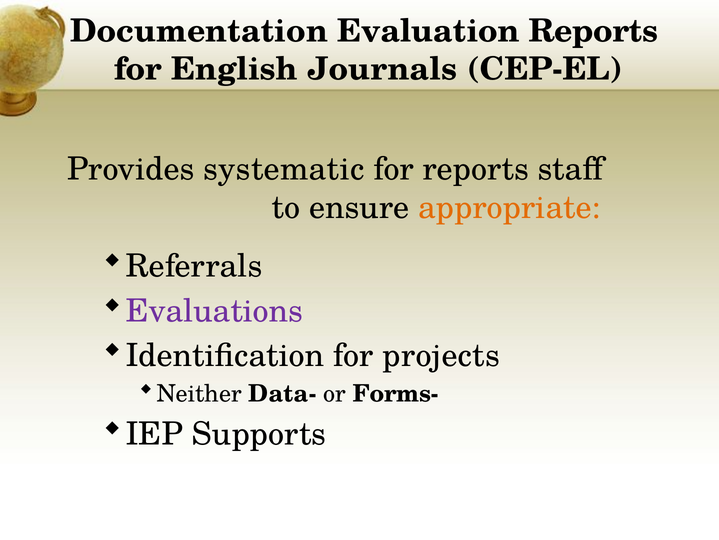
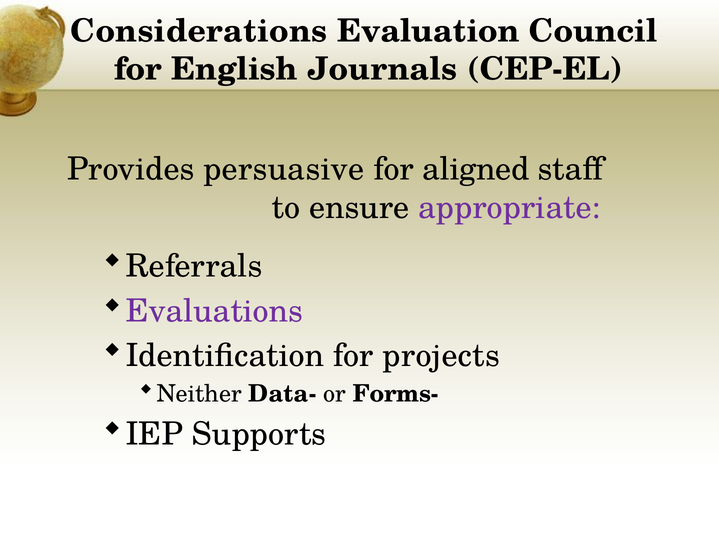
Documentation: Documentation -> Considerations (199, 31)
Evaluation Reports: Reports -> Council (593, 31)
systematic: systematic -> persuasive (284, 169)
for reports: reports -> aligned (476, 169)
appropriate colour: orange -> purple (509, 207)
